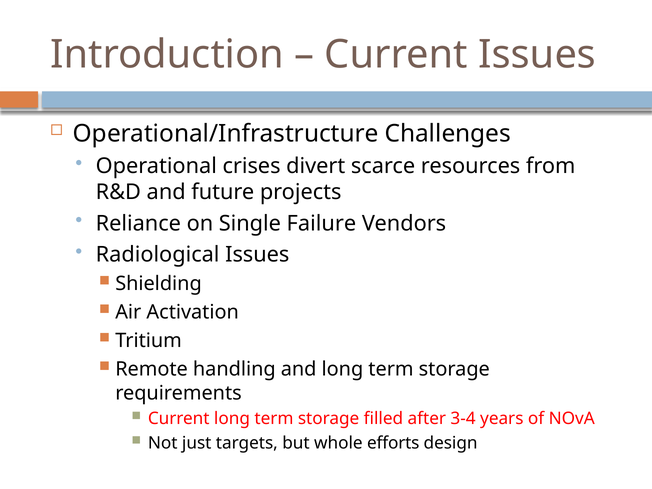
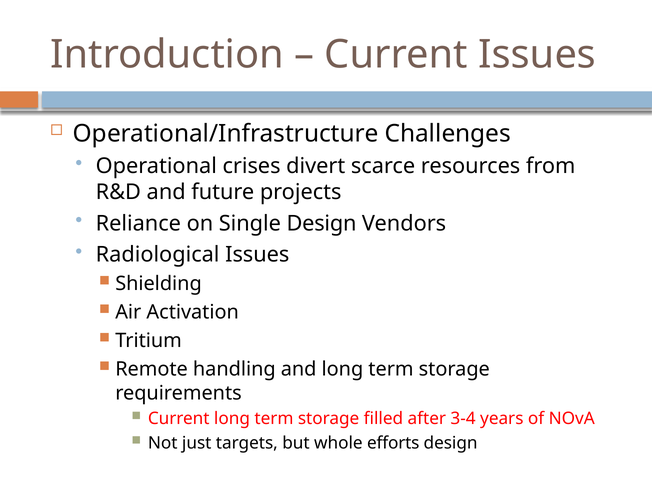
Single Failure: Failure -> Design (322, 223)
